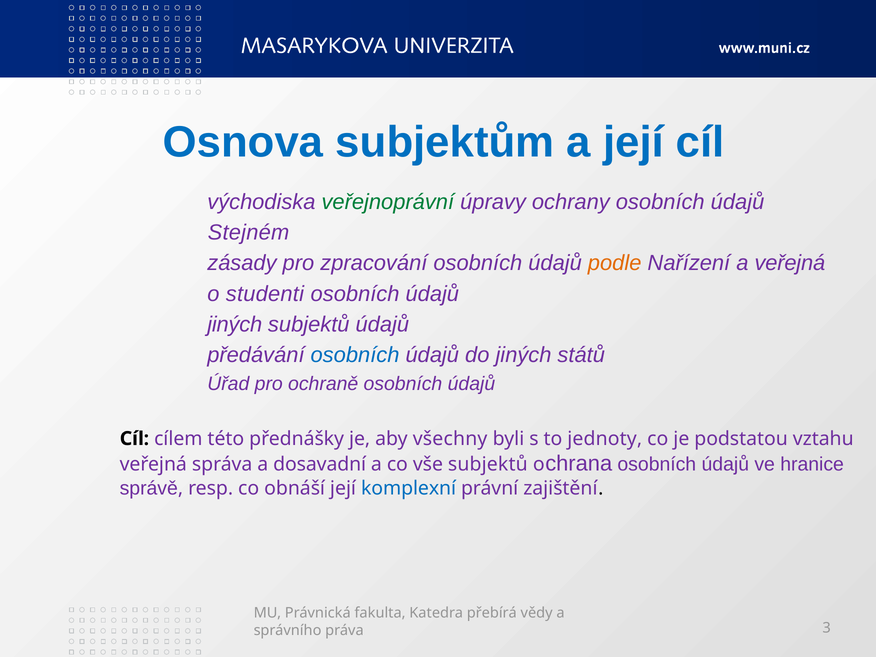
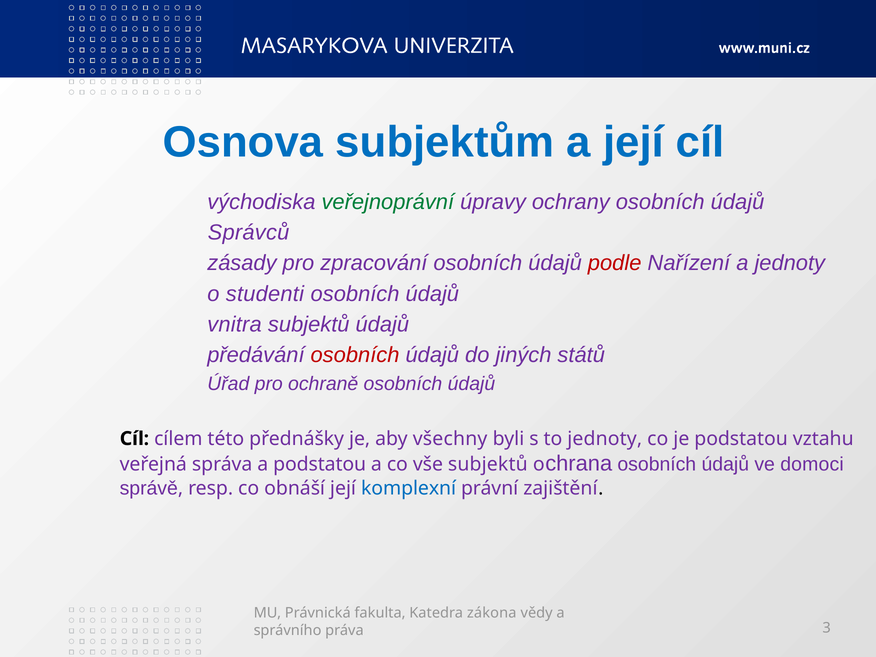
Stejném: Stejném -> Správců (249, 232)
podle colour: orange -> red (615, 263)
a veřejná: veřejná -> jednoty (790, 263)
jiných: jiných -> vnitra (235, 324)
osobních colour: blue -> red (355, 355)
a dosavadní: dosavadní -> podstatou (320, 464)
hranice: hranice -> domoci (812, 464)
přebírá: přebírá -> zákona (492, 613)
